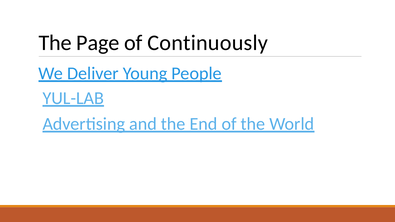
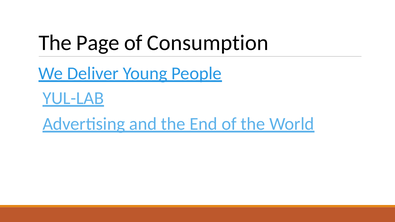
Continuously: Continuously -> Consumption (208, 43)
